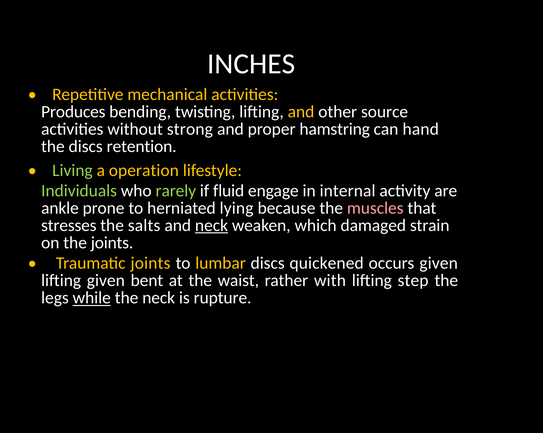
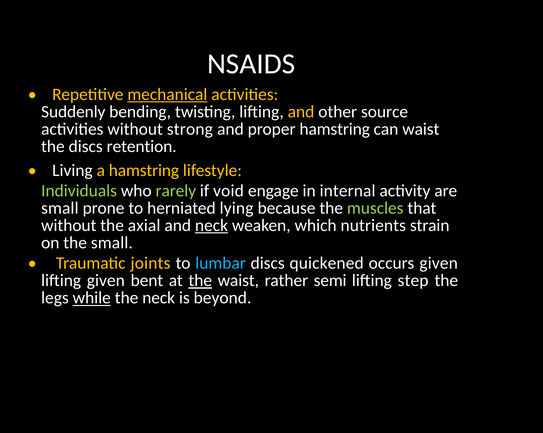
INCHES: INCHES -> NSAIDS (251, 64)
mechanical underline: none -> present (167, 94)
Produces: Produces -> Suddenly (73, 112)
can hand: hand -> waist (421, 129)
Living colour: light green -> white (72, 170)
a operation: operation -> hamstring (144, 170)
fluid: fluid -> void (228, 191)
ankle: ankle -> small (60, 208)
muscles colour: pink -> light green (375, 208)
stresses: stresses -> without (69, 226)
salts: salts -> axial (144, 226)
damaged: damaged -> nutrients (373, 226)
the joints: joints -> small (112, 243)
lumbar colour: yellow -> light blue (221, 263)
the underline: none -> present (200, 281)
with: with -> semi (330, 281)
rupture: rupture -> beyond (223, 298)
